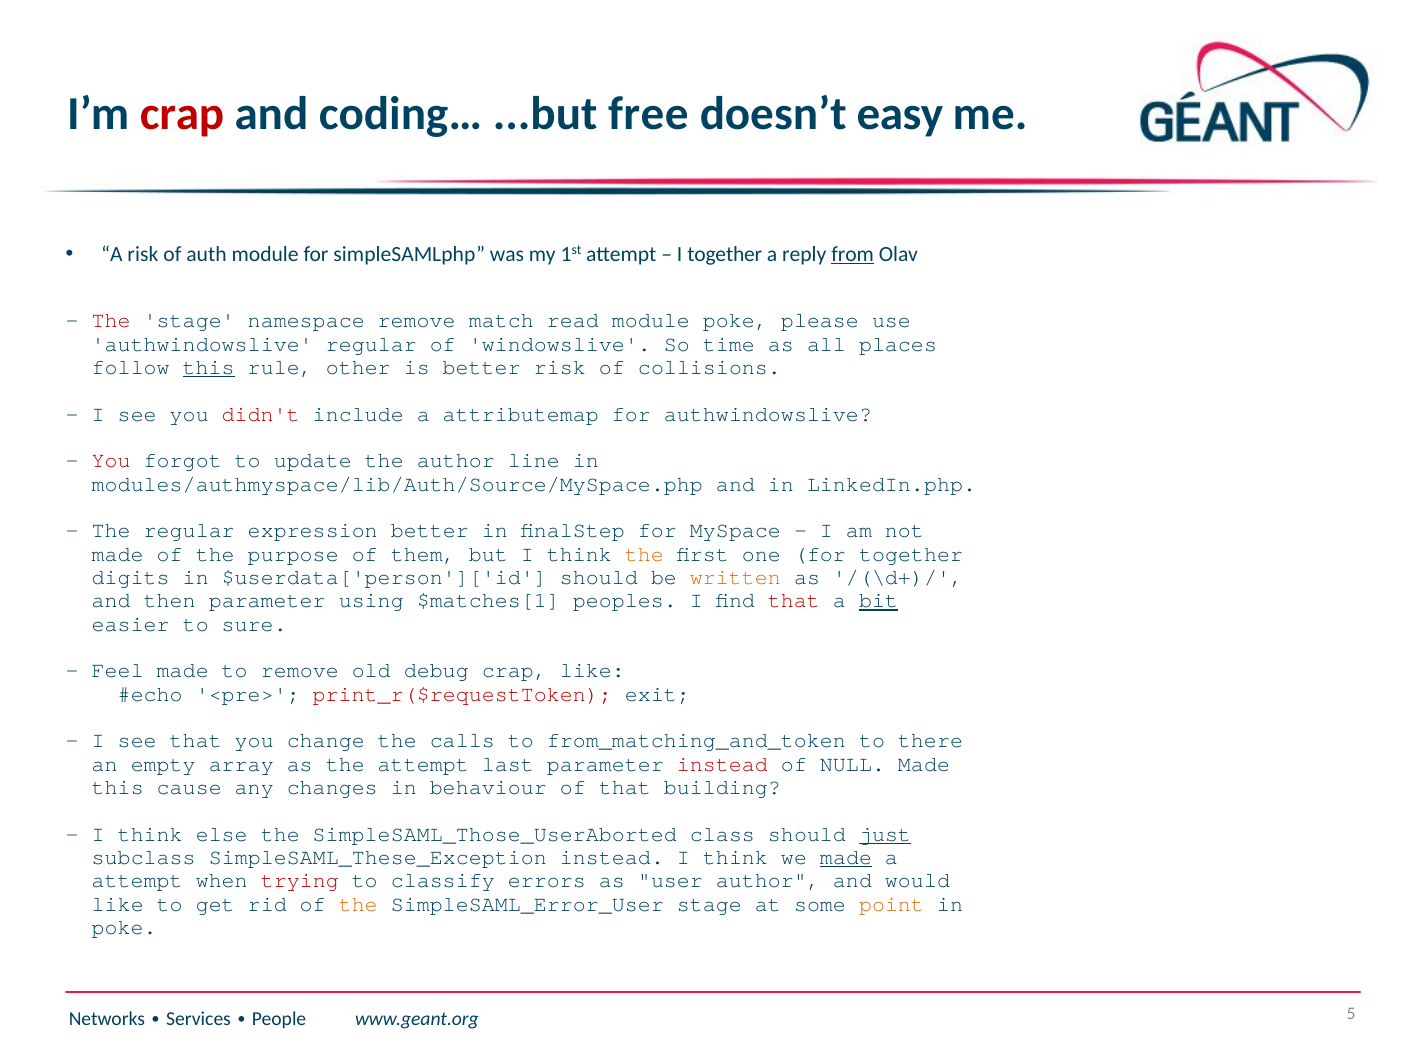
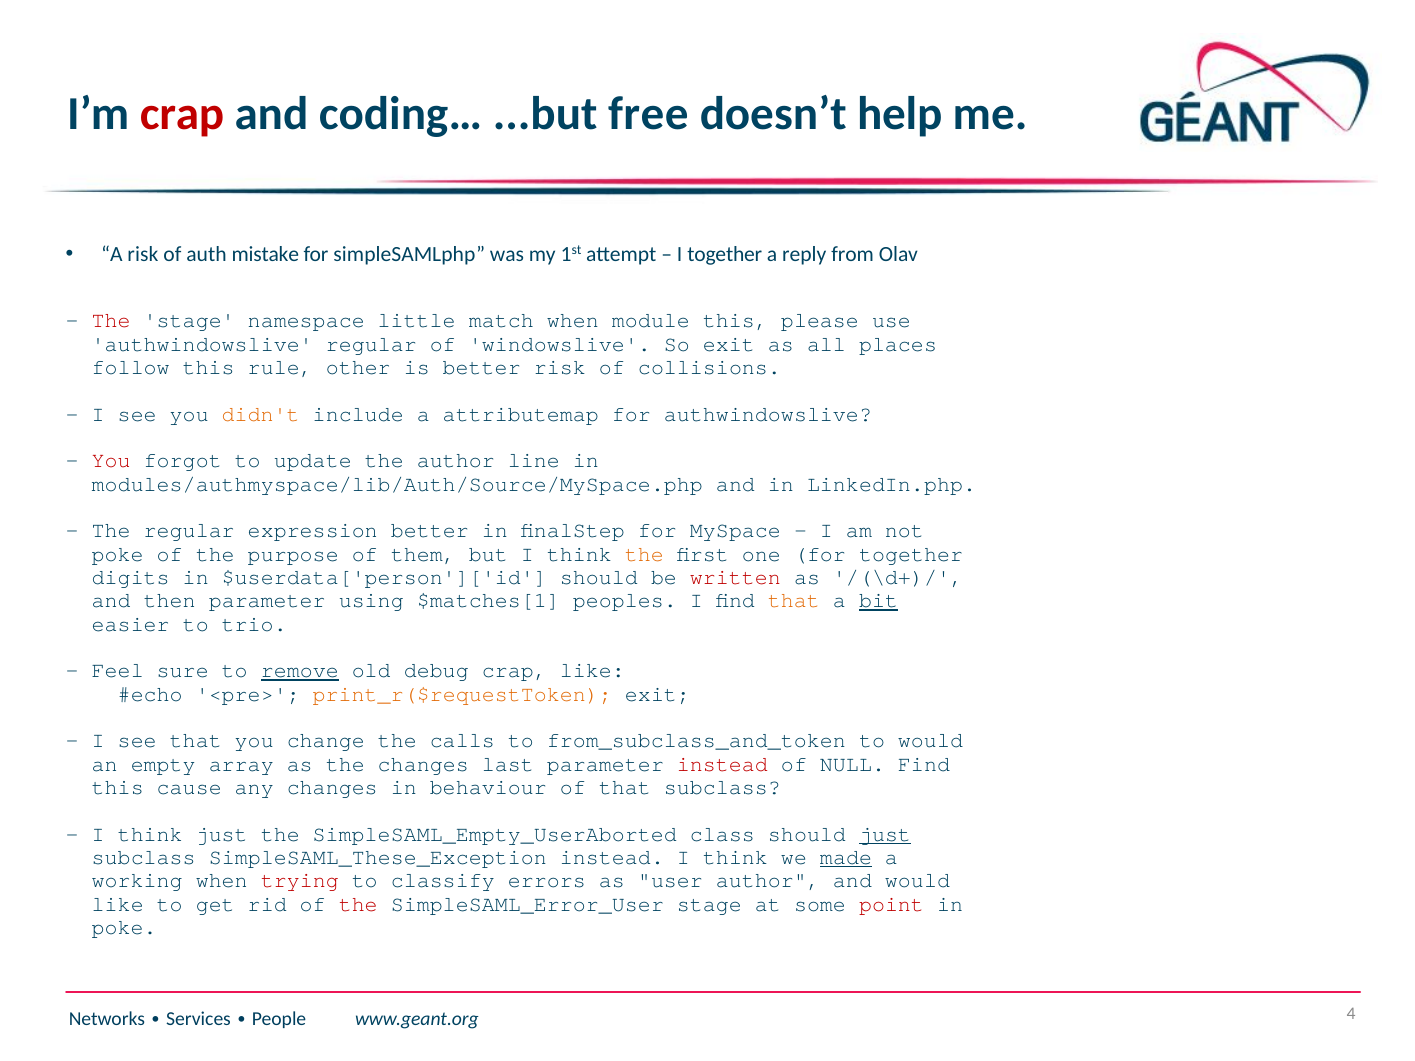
easy: easy -> help (900, 114)
auth module: module -> mistake (265, 254)
from underline: present -> none (853, 254)
namespace remove: remove -> little (417, 321)
match read: read -> when (573, 321)
module poke: poke -> this (735, 321)
So time: time -> exit (729, 344)
this underline: present -> none (209, 368)
didn't colour: red -> orange (261, 414)
made: made -> poke (118, 554)
written colour: orange -> red (735, 578)
that colour: red -> orange (794, 601)
sure: sure -> trio (254, 624)
Feel made: made -> sure (183, 671)
remove underline: none -> present (300, 671)
print_r($requestToken colour: red -> orange (462, 694)
from_matching_and_token: from_matching_and_token -> from_subclass_and_token (696, 741)
to there: there -> would (930, 741)
the attempt: attempt -> changes (423, 764)
NULL Made: Made -> Find (924, 764)
that building: building -> subclass (722, 788)
think else: else -> just (222, 834)
SimpleSAML_Those_UserAborted: SimpleSAML_Those_UserAborted -> SimpleSAML_Empty_UserAborted (495, 834)
attempt: attempt -> working (137, 881)
the colour: orange -> red (358, 904)
point colour: orange -> red (892, 904)
5: 5 -> 4 (1351, 1014)
